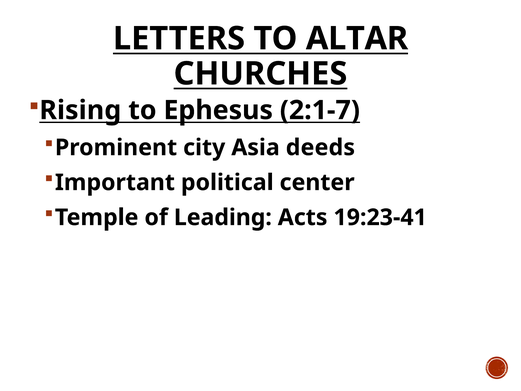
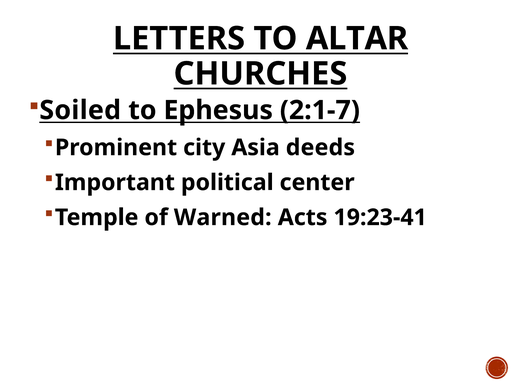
Rising: Rising -> Soiled (80, 110)
Leading: Leading -> Warned (223, 217)
